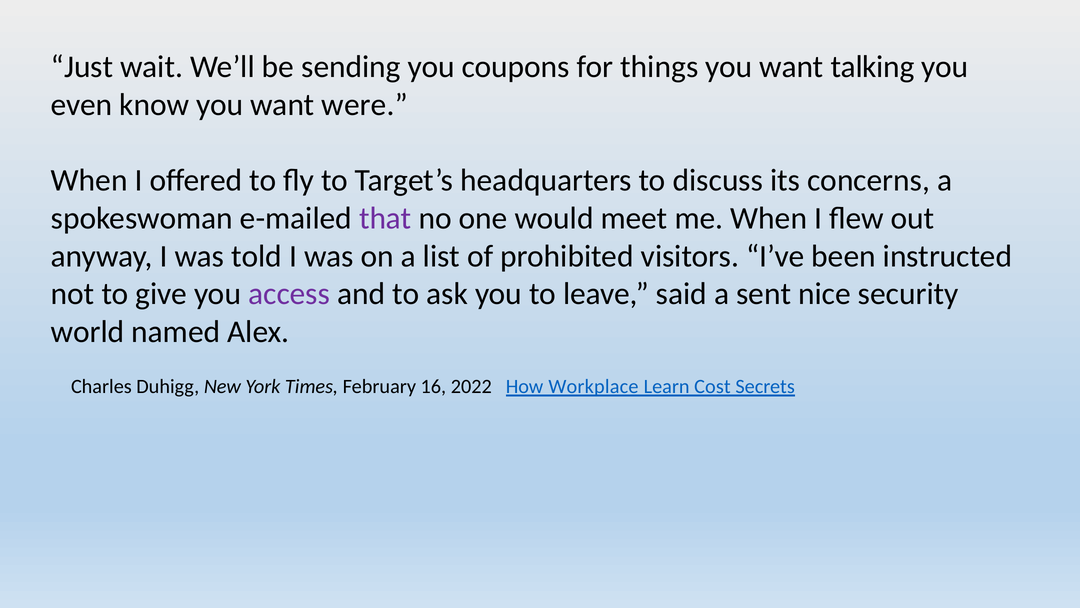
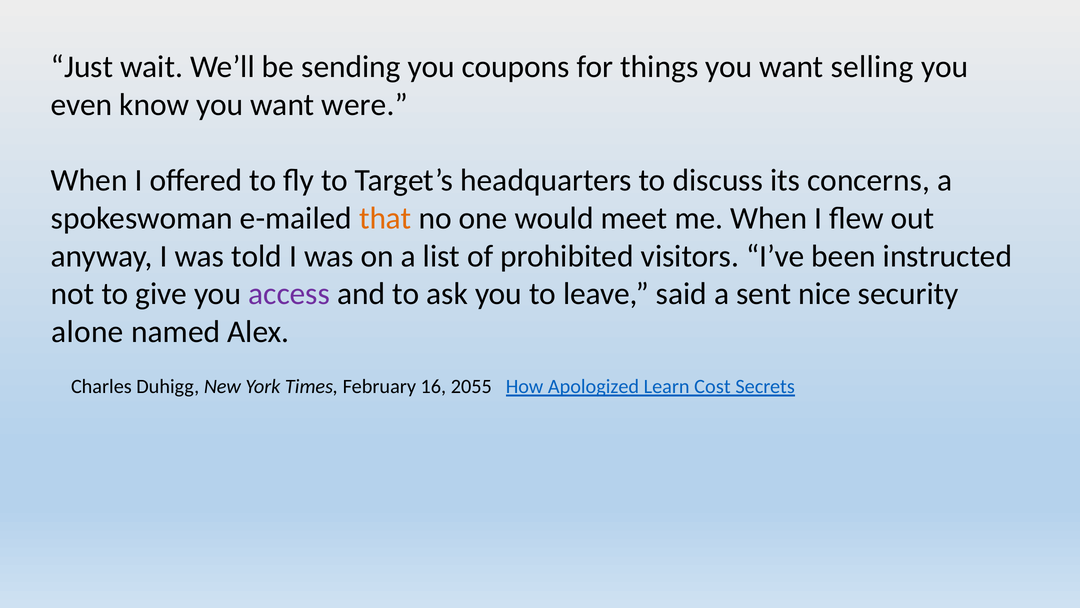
talking: talking -> selling (872, 67)
that colour: purple -> orange (385, 218)
world: world -> alone (87, 332)
2022: 2022 -> 2055 (471, 386)
Workplace: Workplace -> Apologized (594, 386)
